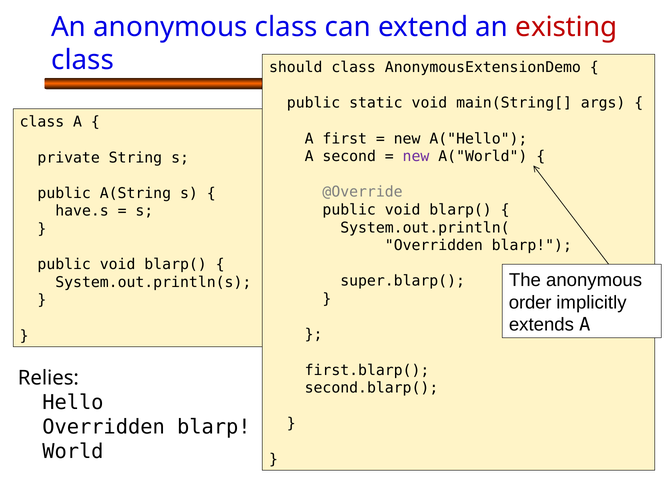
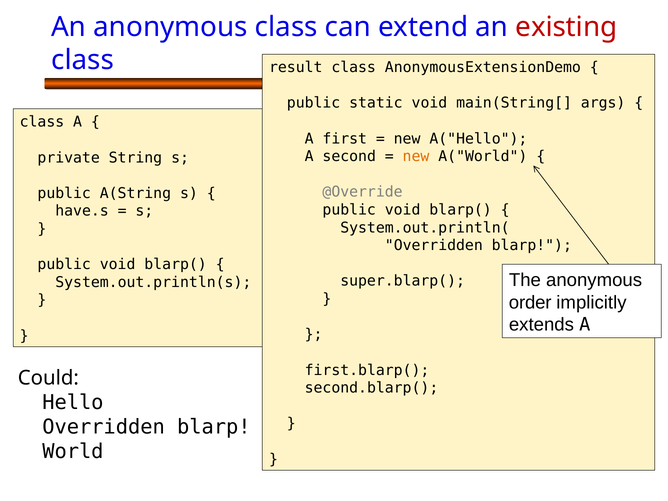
should: should -> result (296, 67)
new colour: purple -> orange (416, 156)
Relies: Relies -> Could (48, 378)
